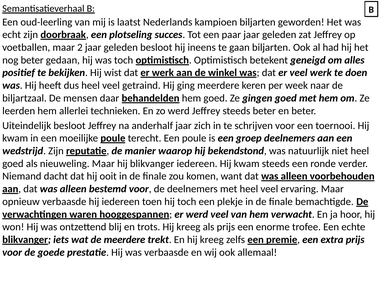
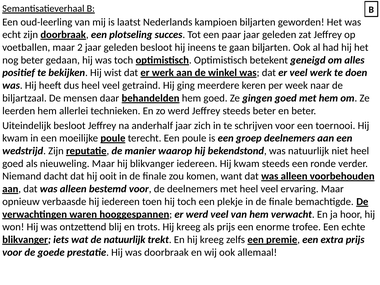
de meerdere: meerdere -> natuurlijk (125, 240)
was verbaasde: verbaasde -> doorbraak (166, 252)
